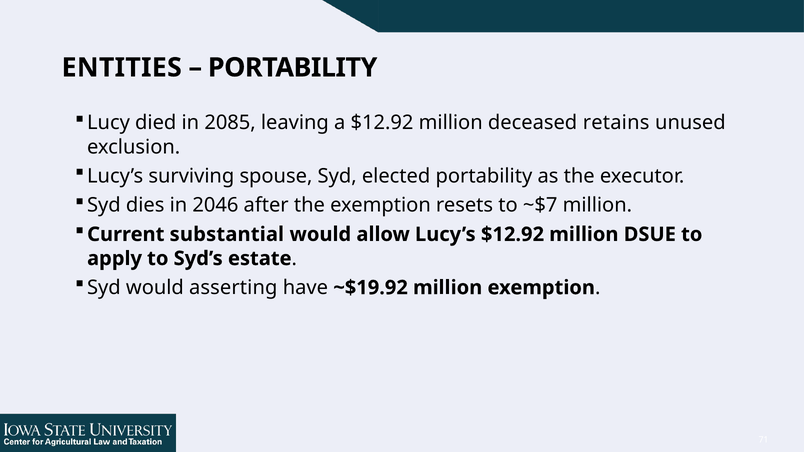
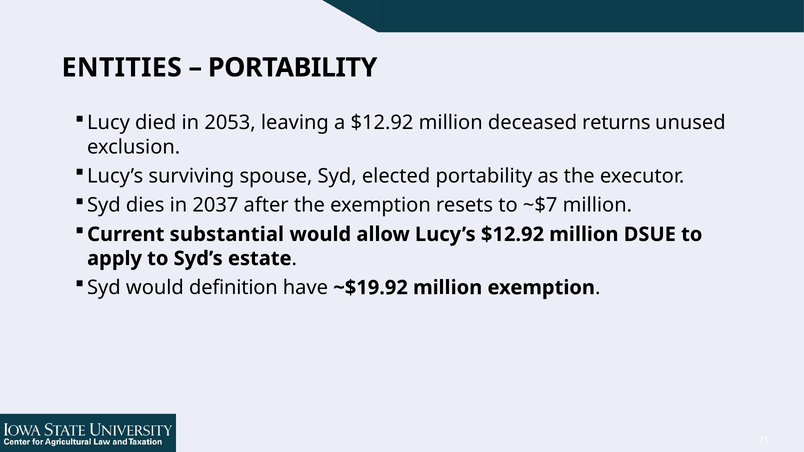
2085: 2085 -> 2053 (230, 123)
retains: retains -> returns (616, 123)
2046: 2046 -> 2037 (215, 205)
asserting: asserting -> definition (233, 288)
